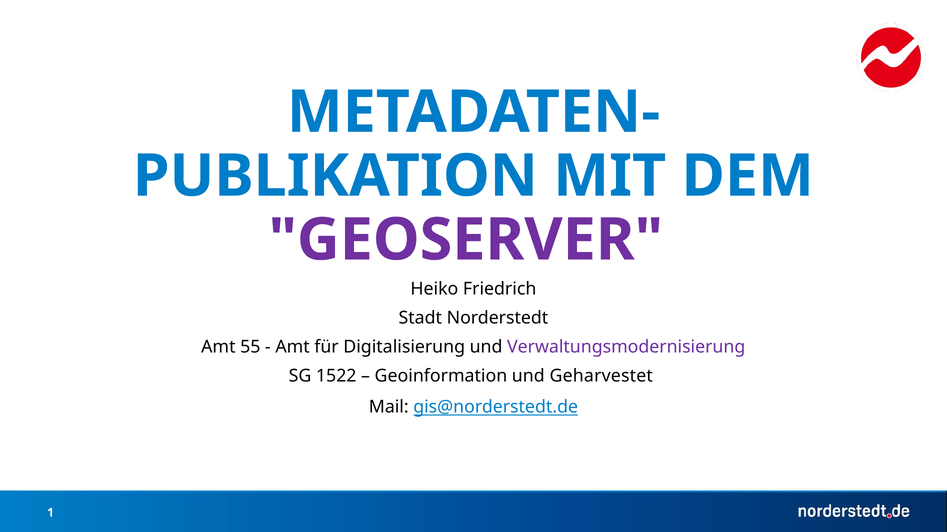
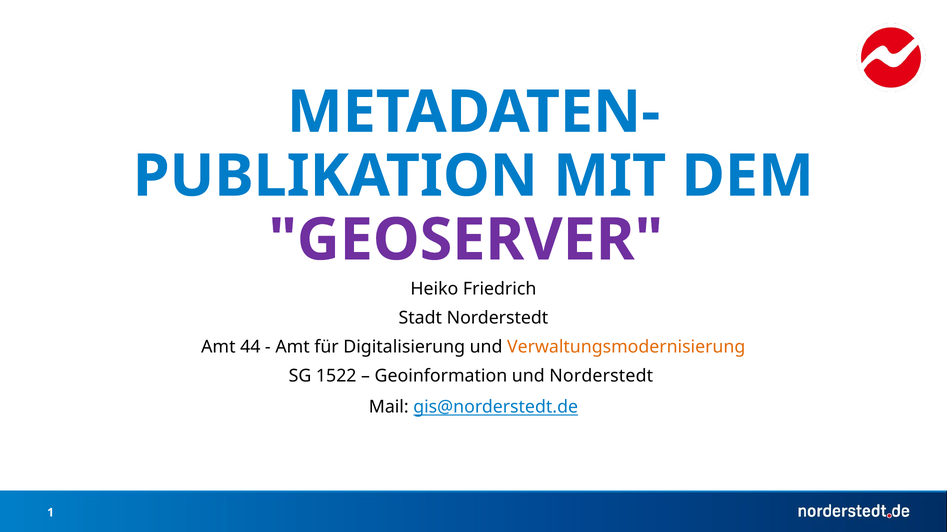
55: 55 -> 44 (250, 347)
Verwaltungsmodernisierung colour: purple -> orange (626, 347)
und Geharvestet: Geharvestet -> Norderstedt (601, 376)
